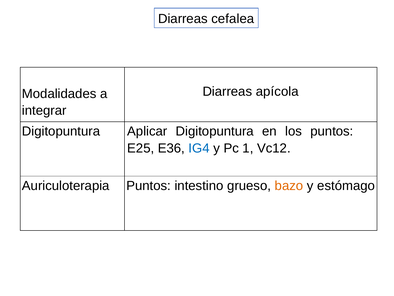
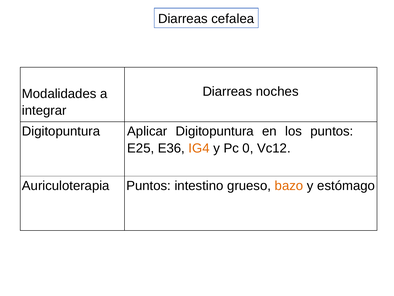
apícola: apícola -> noches (277, 91)
IG4 colour: blue -> orange (199, 148)
1: 1 -> 0 (248, 148)
